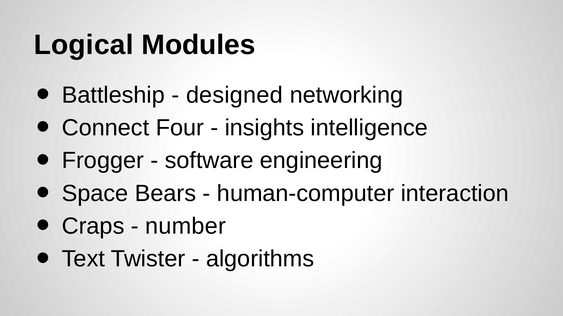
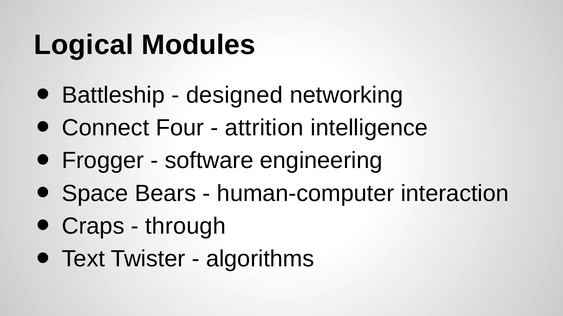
insights: insights -> attrition (264, 128)
number: number -> through (186, 227)
